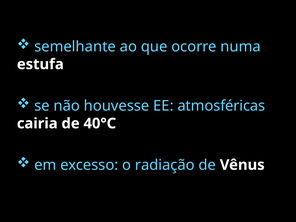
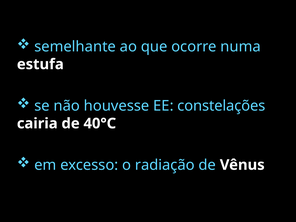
atmosféricas: atmosféricas -> constelações (221, 106)
